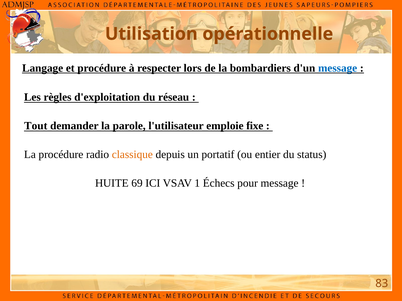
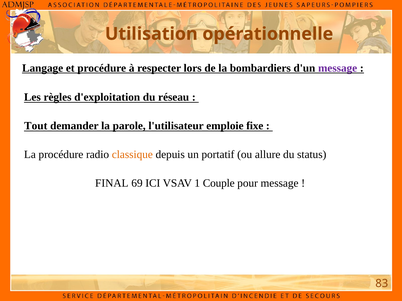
message colour: blue -> purple (338, 68)
entier: entier -> allure (268, 155)
HUITE: HUITE -> FINAL (112, 184)
Échecs: Échecs -> Couple (219, 184)
